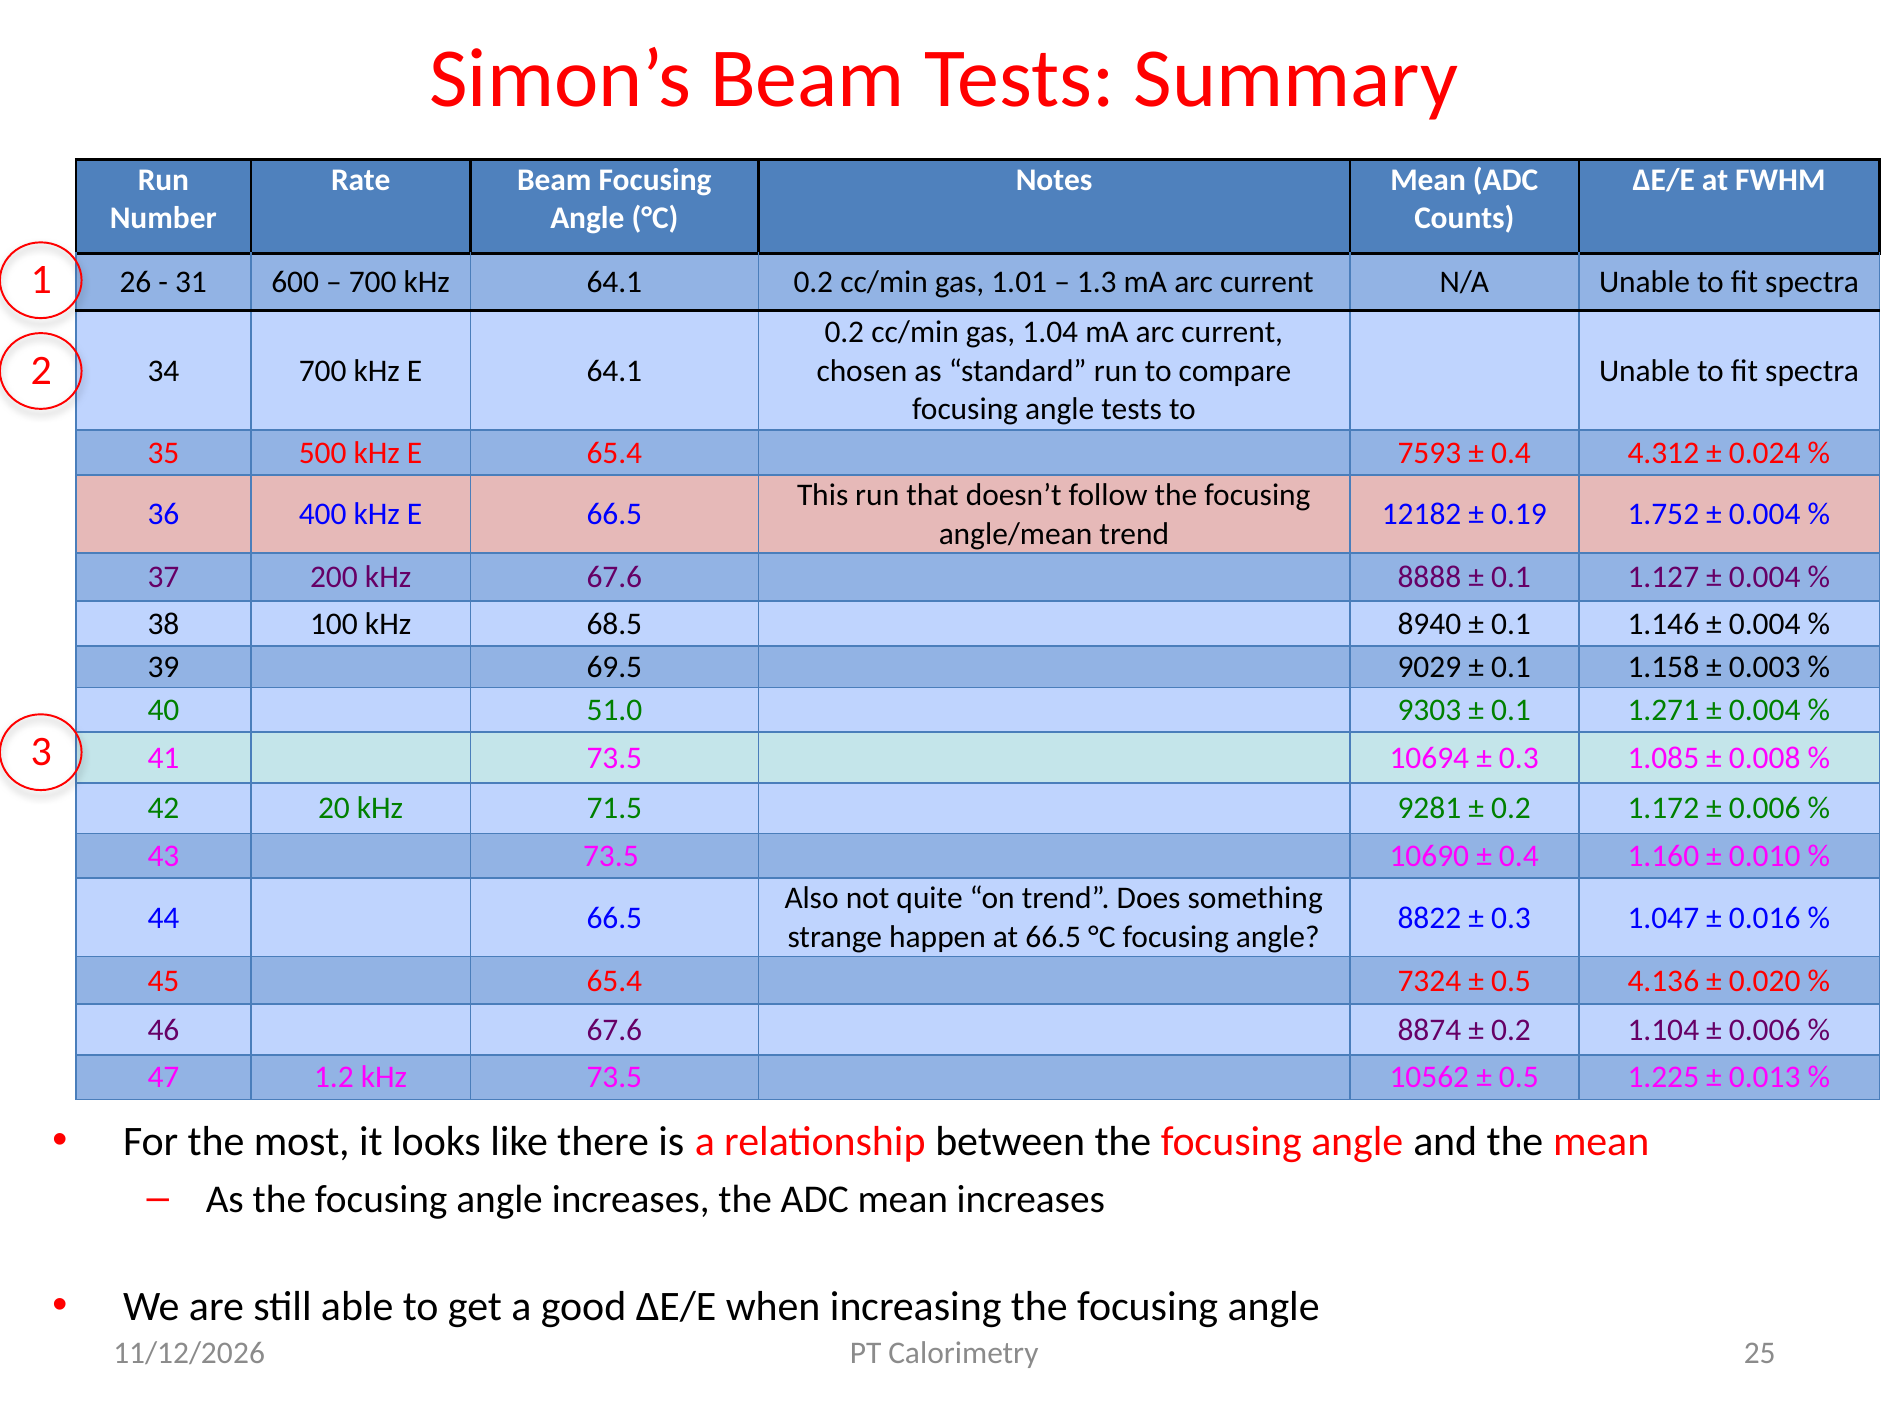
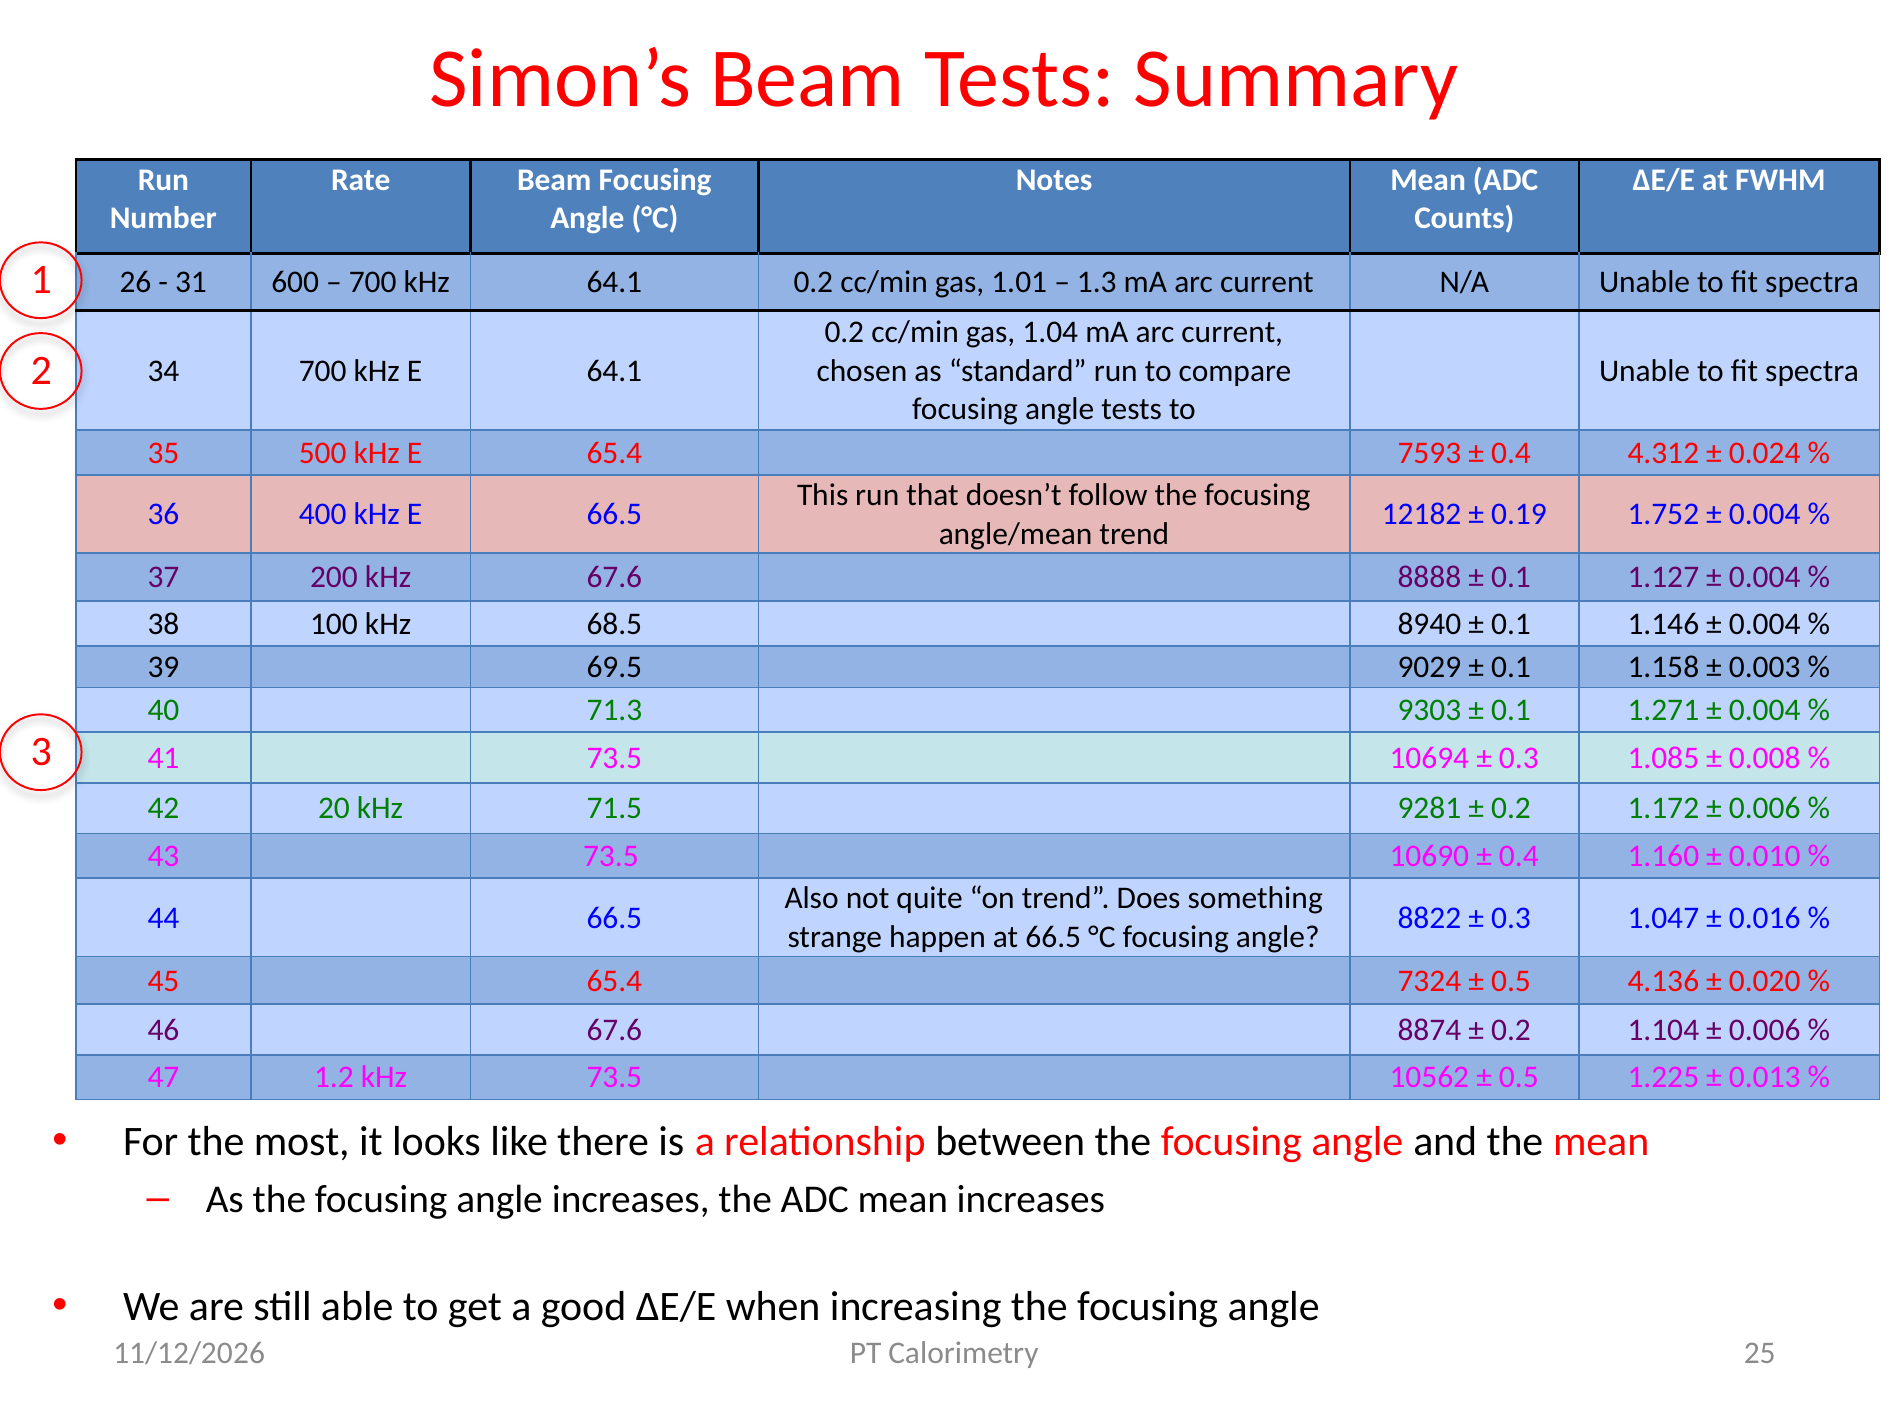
51.0: 51.0 -> 71.3 (614, 710)
